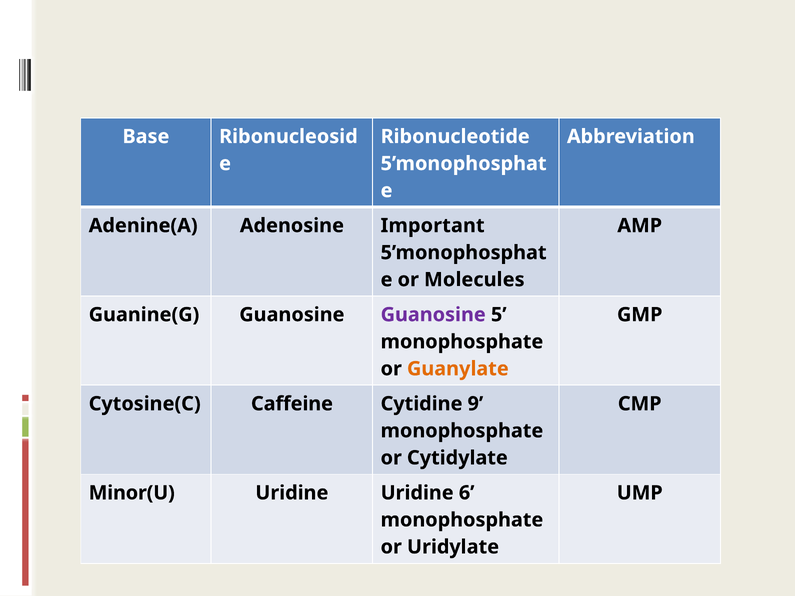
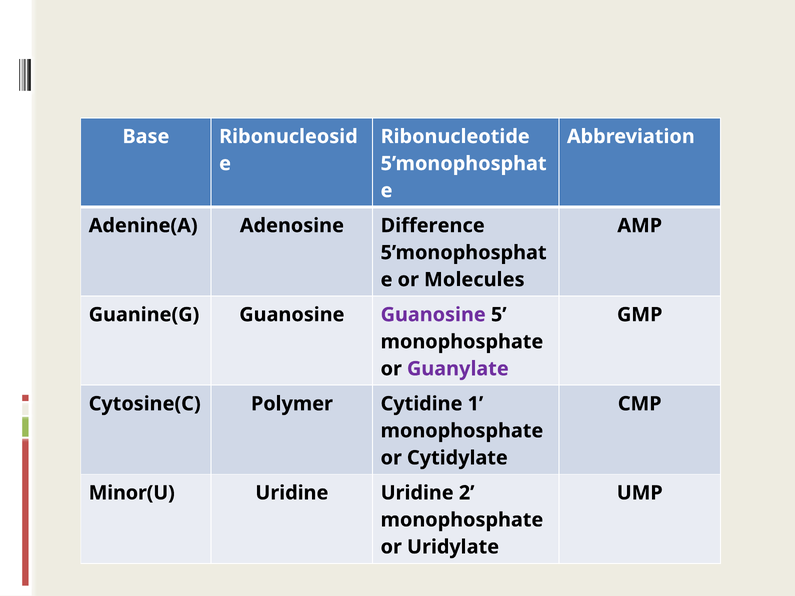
Important: Important -> Difference (433, 226)
Guanylate colour: orange -> purple (458, 369)
Caffeine: Caffeine -> Polymer (292, 404)
9: 9 -> 1 (475, 404)
6: 6 -> 2 (467, 493)
